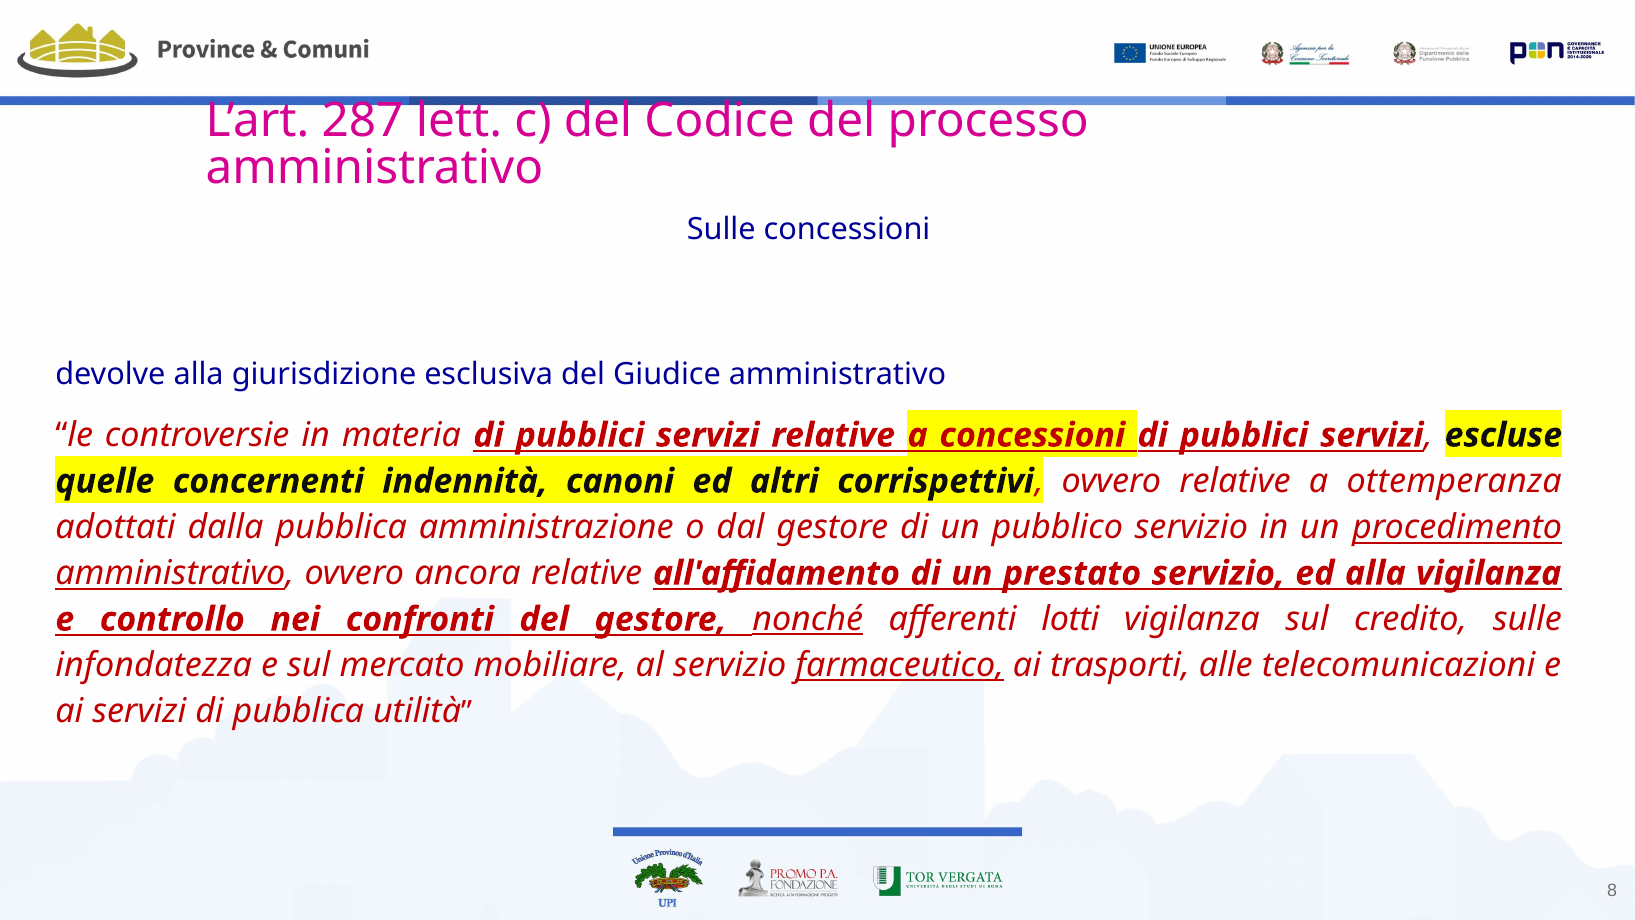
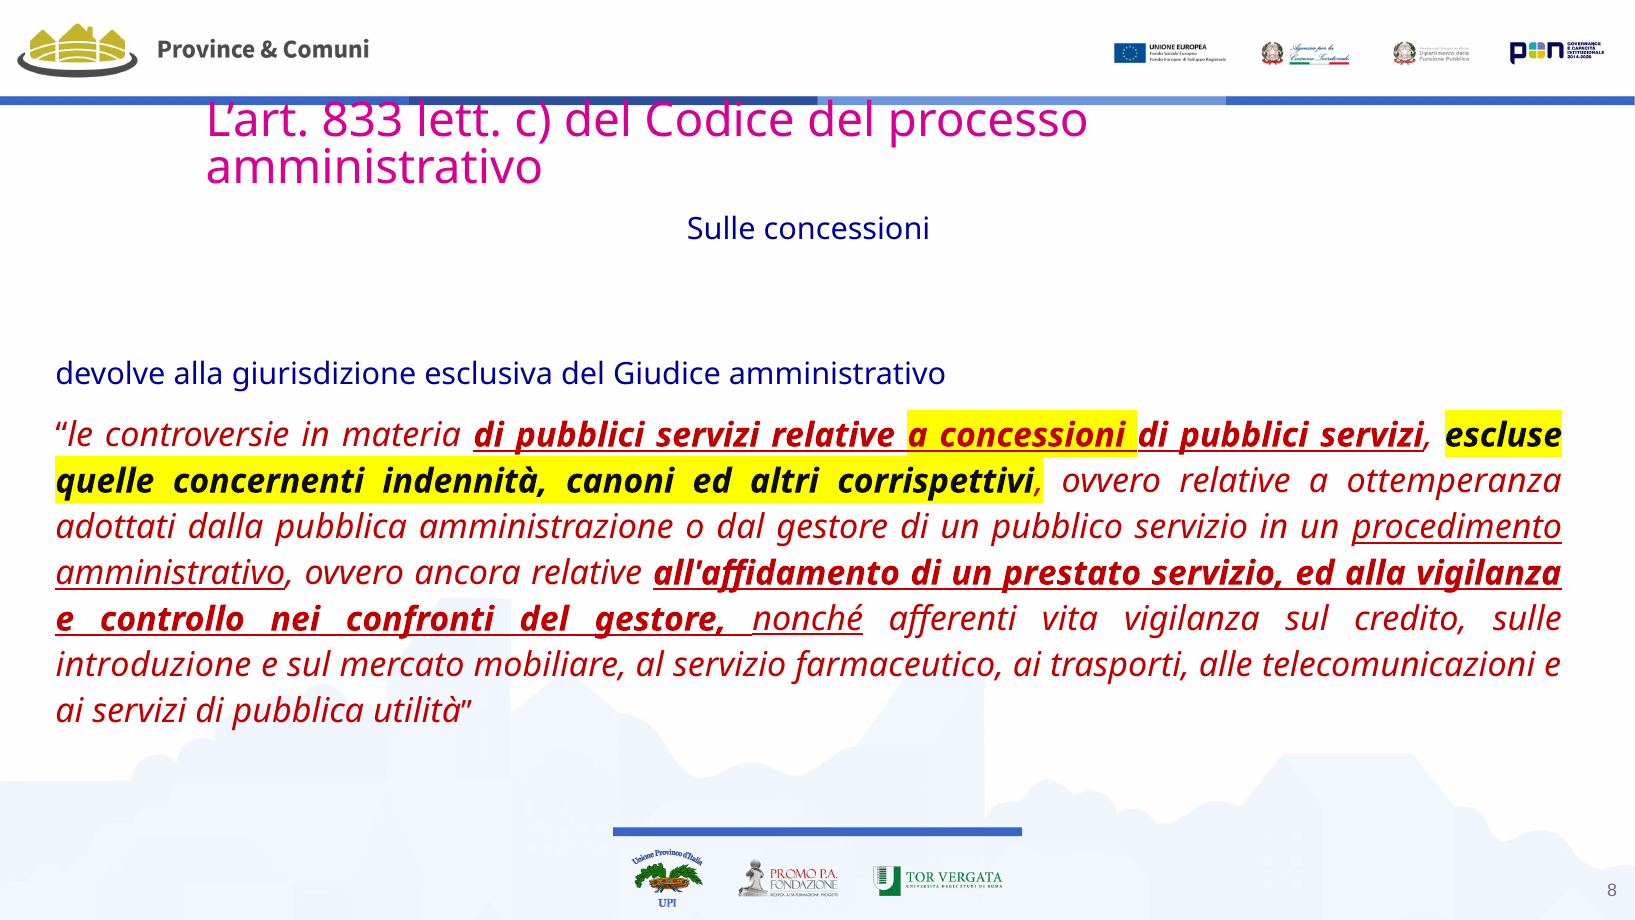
287: 287 -> 833 (363, 121)
lotti: lotti -> vita (1070, 619)
infondatezza: infondatezza -> introduzione (154, 665)
farmaceutico underline: present -> none (900, 665)
